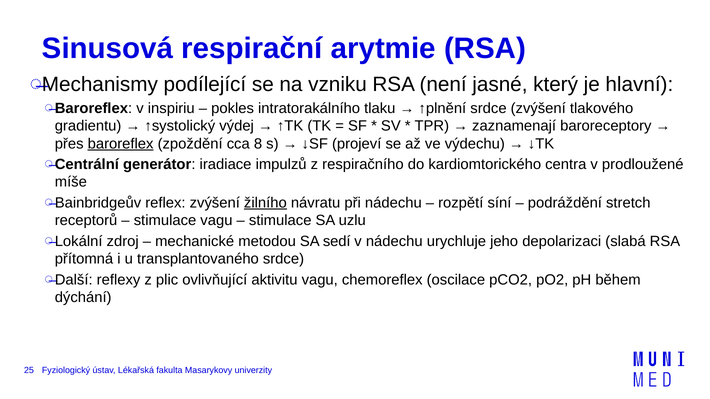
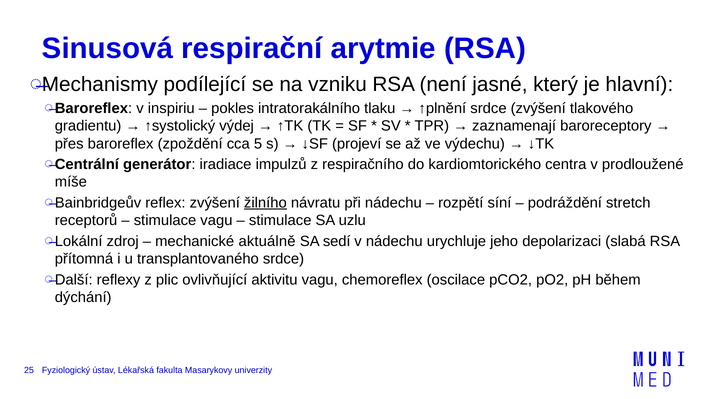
baroreflex underline: present -> none (121, 144)
8: 8 -> 5 (258, 144)
metodou: metodou -> aktuálně (267, 241)
